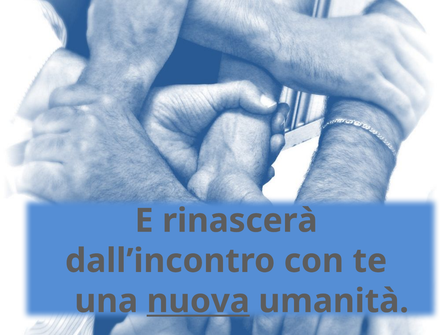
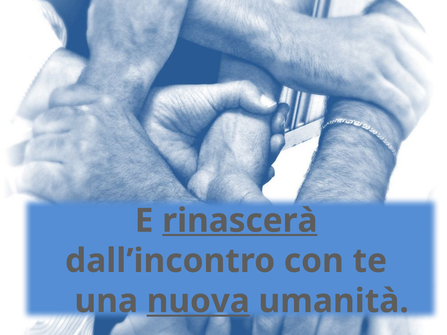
rinascerà underline: none -> present (240, 221)
